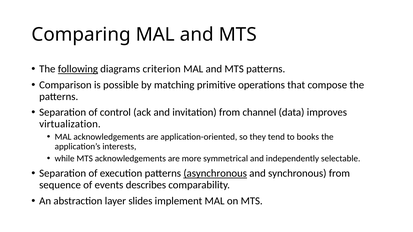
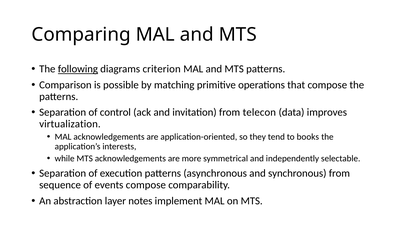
channel: channel -> telecon (259, 113)
asynchronous underline: present -> none (215, 174)
events describes: describes -> compose (146, 185)
slides: slides -> notes (140, 201)
